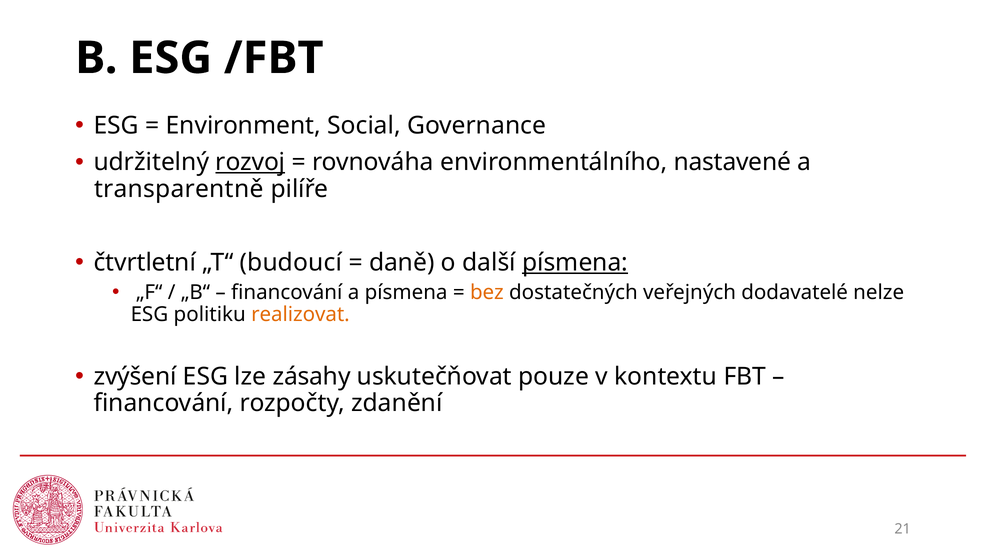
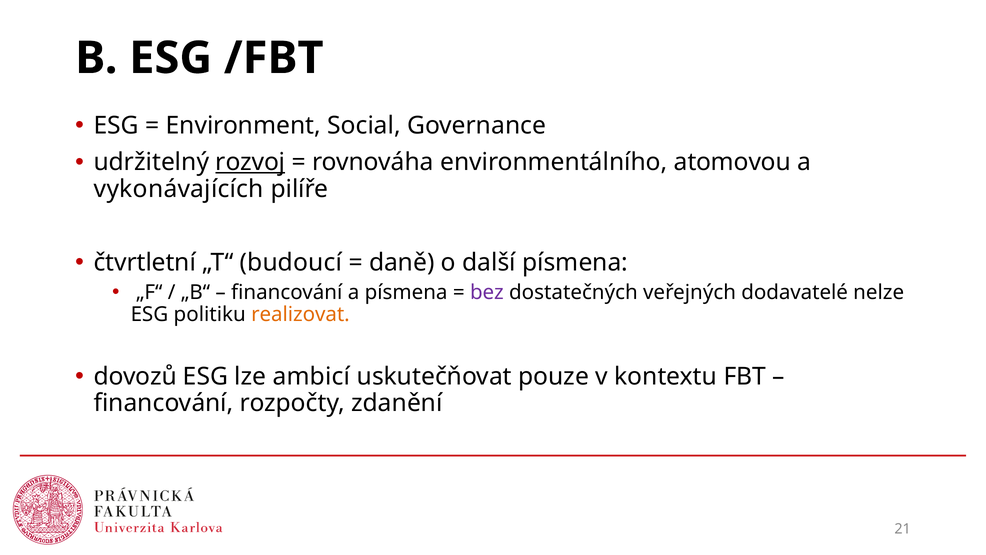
nastavené: nastavené -> atomovou (732, 162)
transparentně: transparentně -> vykonávajících (179, 189)
písmena underline: present -> none (575, 263)
bez colour: orange -> purple (487, 292)
zvýšení: zvýšení -> dovozů (135, 376)
zásahy: zásahy -> ambicí (311, 376)
